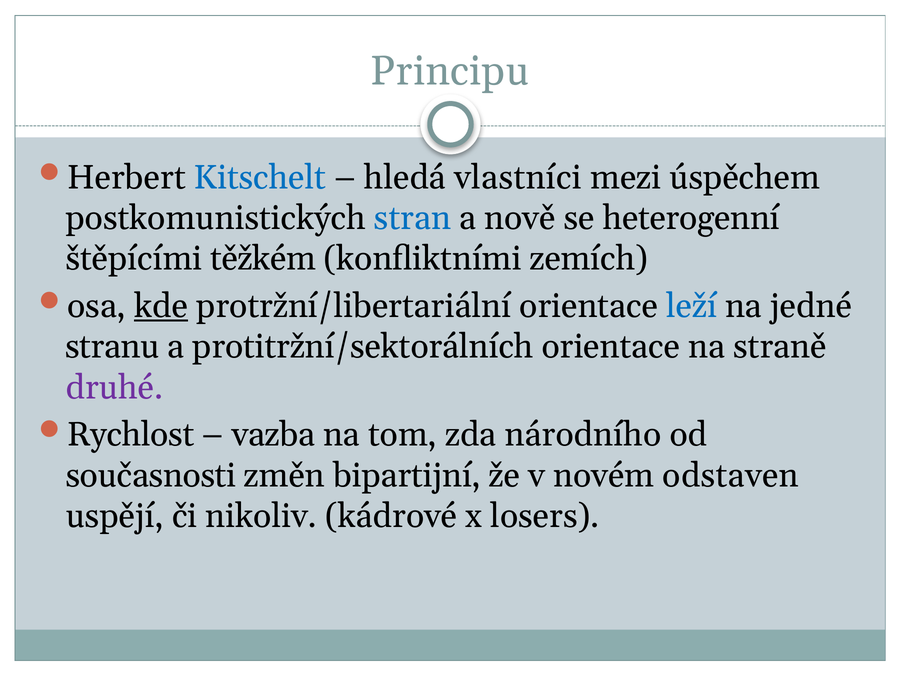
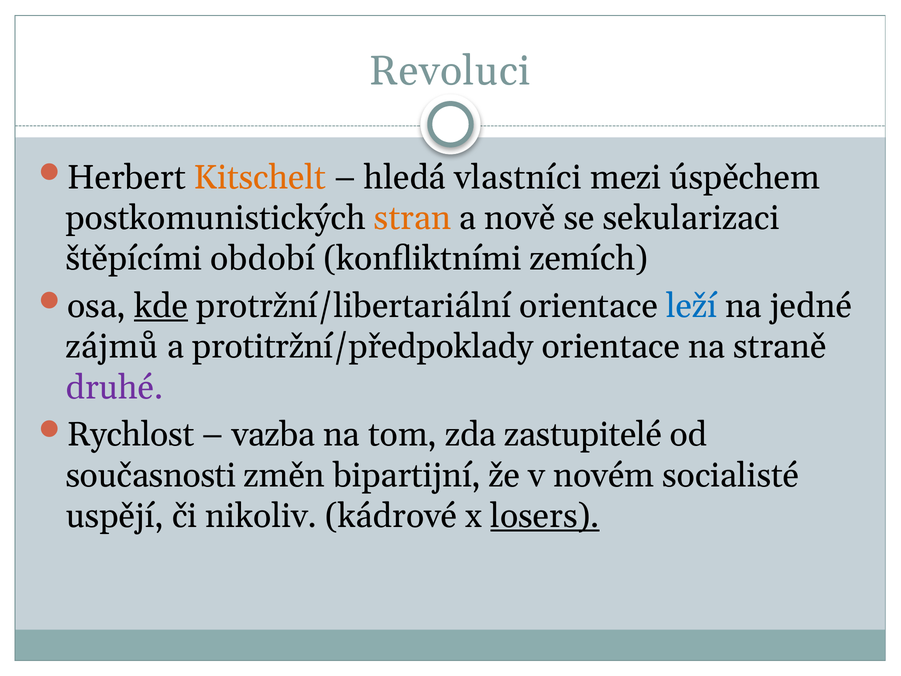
Principu: Principu -> Revoluci (450, 71)
Kitschelt colour: blue -> orange (260, 178)
stran colour: blue -> orange (412, 218)
heterogenní: heterogenní -> sekularizaci (691, 218)
těžkém: těžkém -> období (263, 259)
stranu: stranu -> zájmů (112, 347)
protitržní/sektorálních: protitržní/sektorálních -> protitržní/předpoklady (363, 347)
národního: národního -> zastupitelé (583, 435)
odstaven: odstaven -> socialisté (731, 475)
losers underline: none -> present (545, 516)
